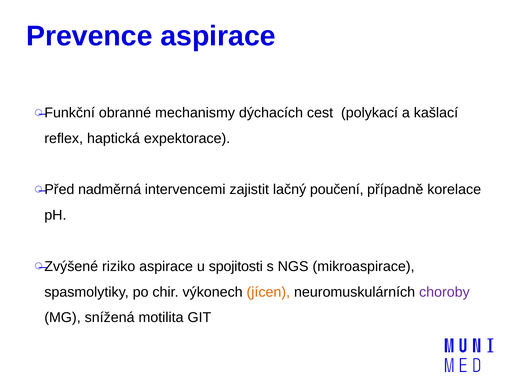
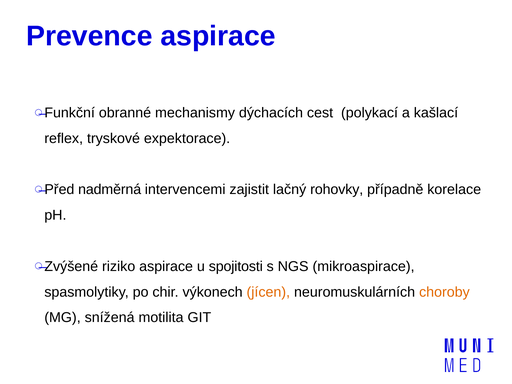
haptická: haptická -> tryskové (114, 138)
poučení: poučení -> rohovky (337, 190)
choroby colour: purple -> orange (444, 292)
